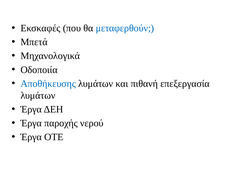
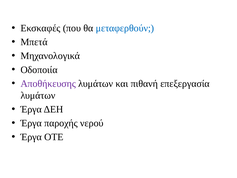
Αποθήκευσης colour: blue -> purple (48, 83)
